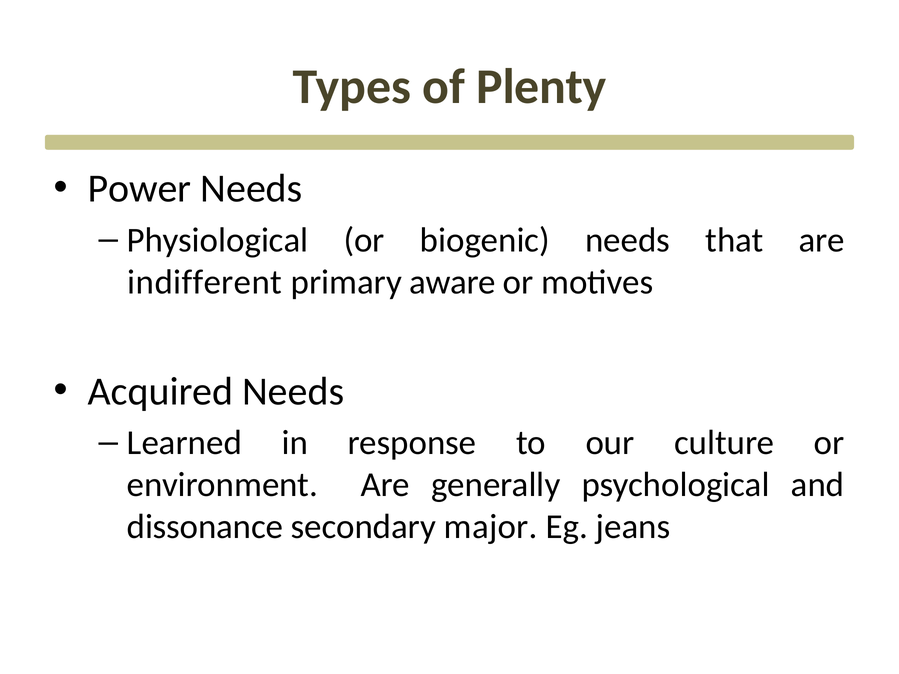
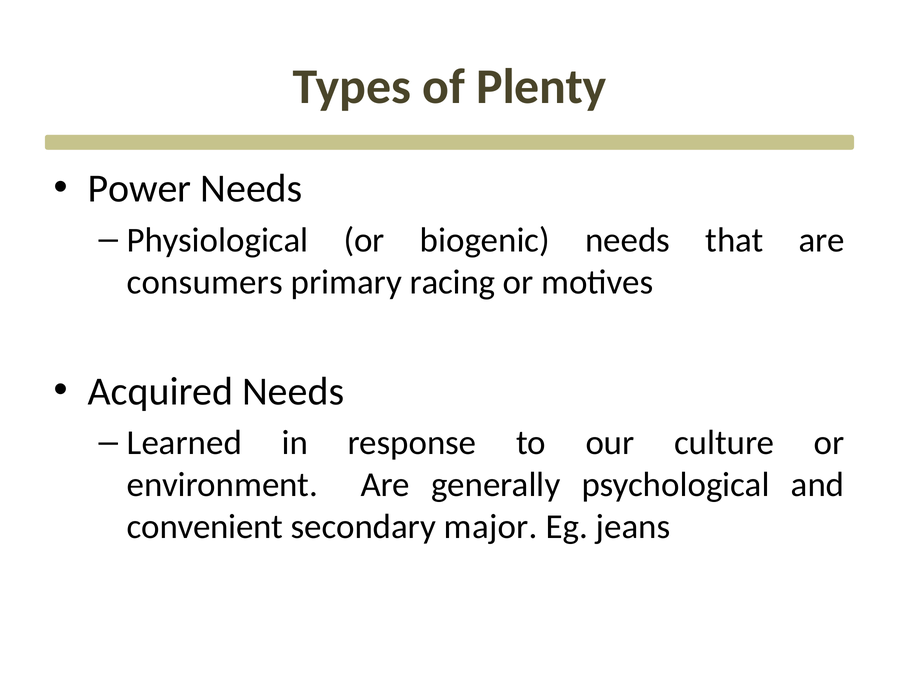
indifferent: indifferent -> consumers (205, 282)
aware: aware -> racing (452, 282)
dissonance: dissonance -> convenient (205, 527)
